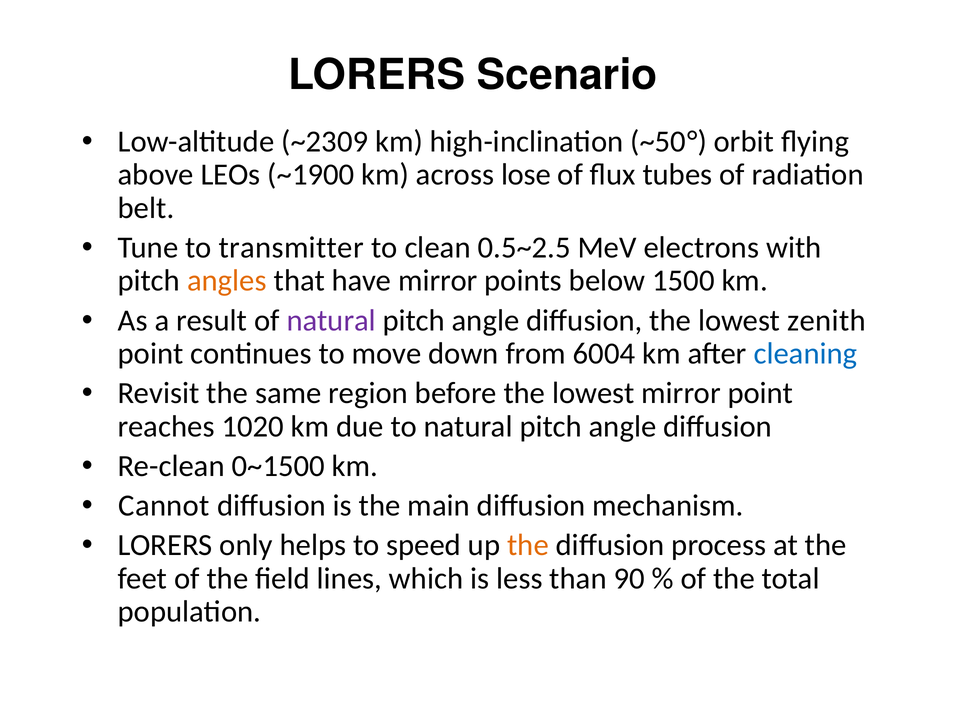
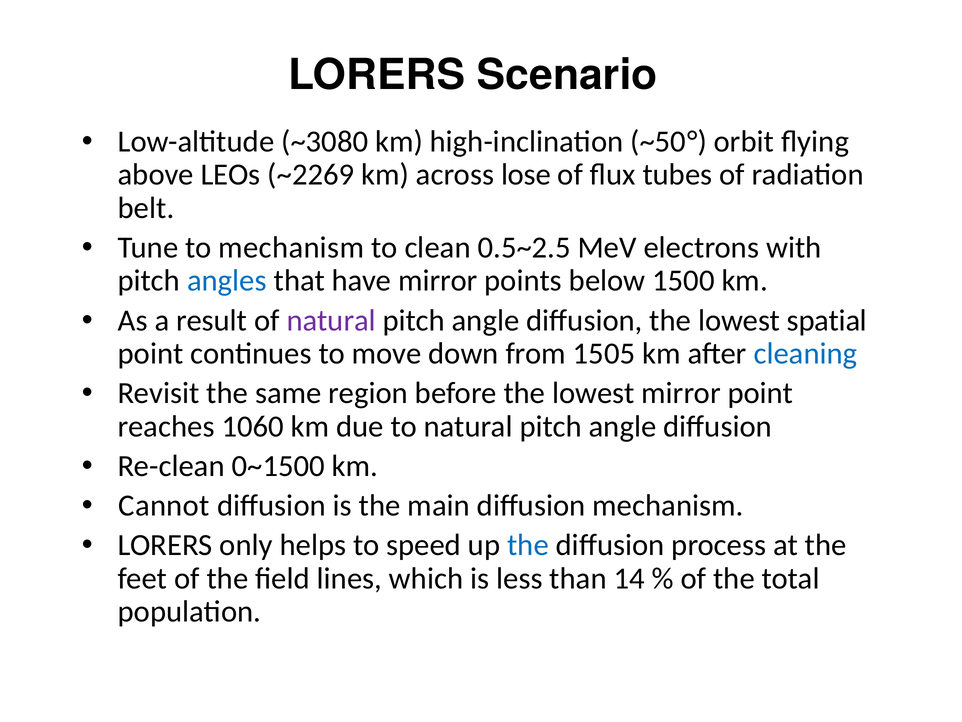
~2309: ~2309 -> ~3080 (325, 141)
~1900: ~1900 -> ~2269 (311, 175)
to transmitter: transmitter -> mechanism (291, 247)
angles colour: orange -> blue (227, 281)
zenith: zenith -> spatial (827, 320)
6004: 6004 -> 1505 (604, 353)
1020: 1020 -> 1060 (253, 426)
the colour: orange -> blue (528, 545)
90: 90 -> 14 (629, 578)
